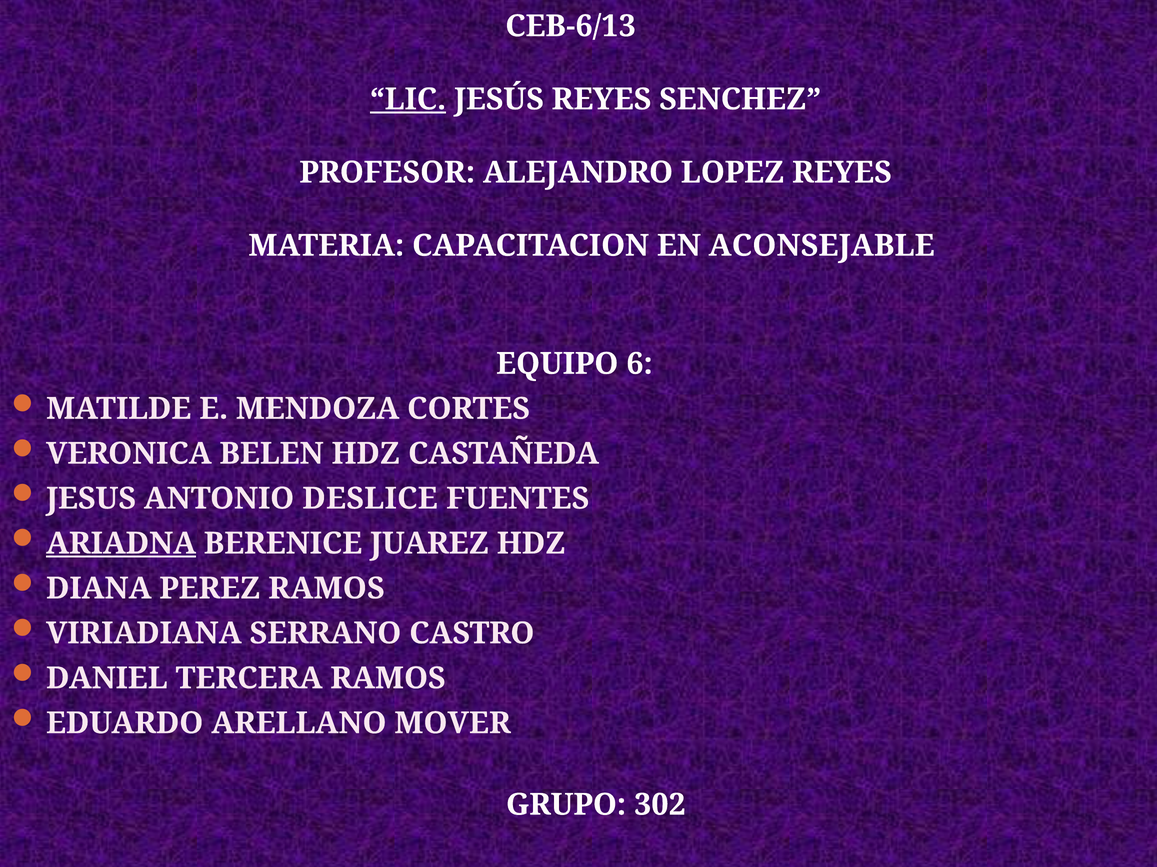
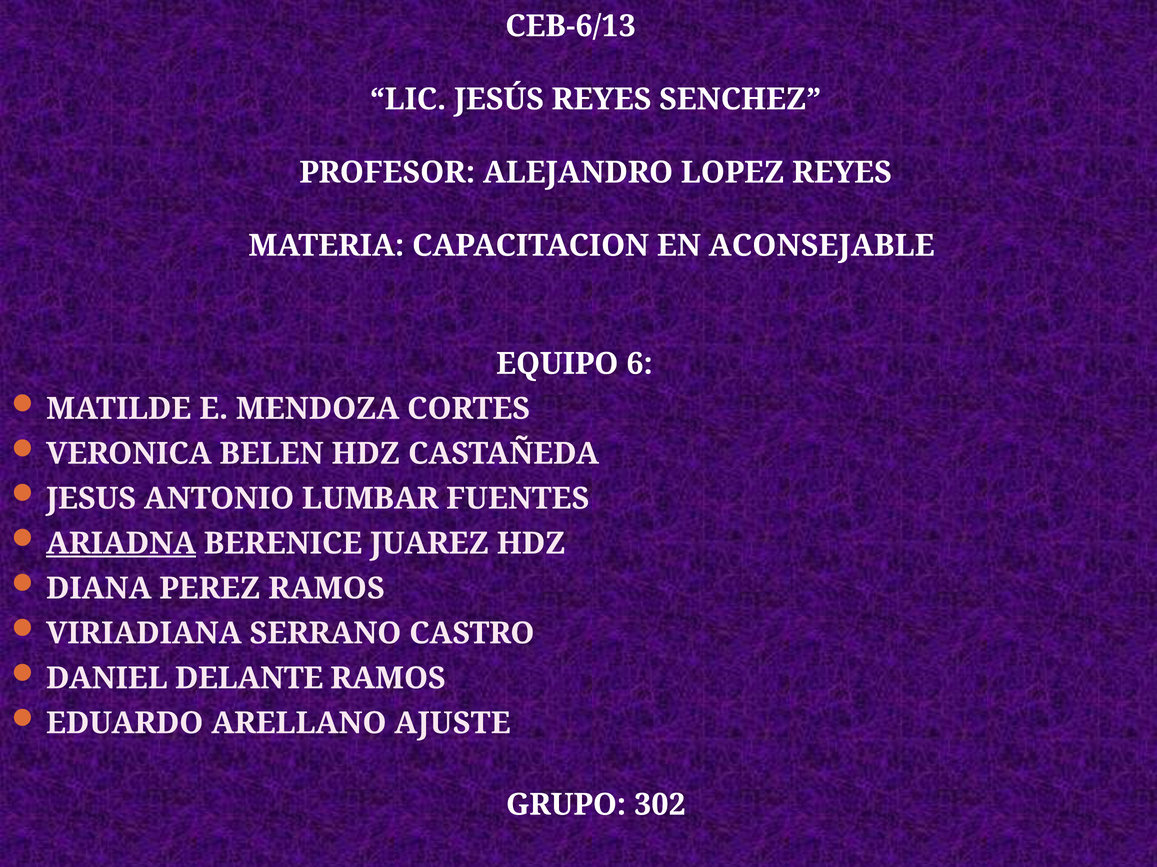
LIC underline: present -> none (408, 99)
DESLICE: DESLICE -> LUMBAR (370, 499)
TERCERA: TERCERA -> DELANTE (249, 679)
MOVER: MOVER -> AJUSTE (453, 724)
